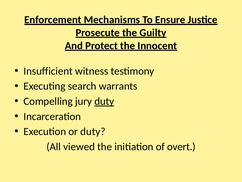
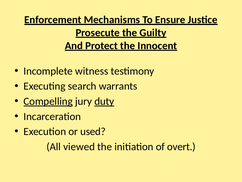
Insufficient: Insufficient -> Incomplete (48, 71)
Compelling underline: none -> present (48, 101)
or duty: duty -> used (93, 131)
